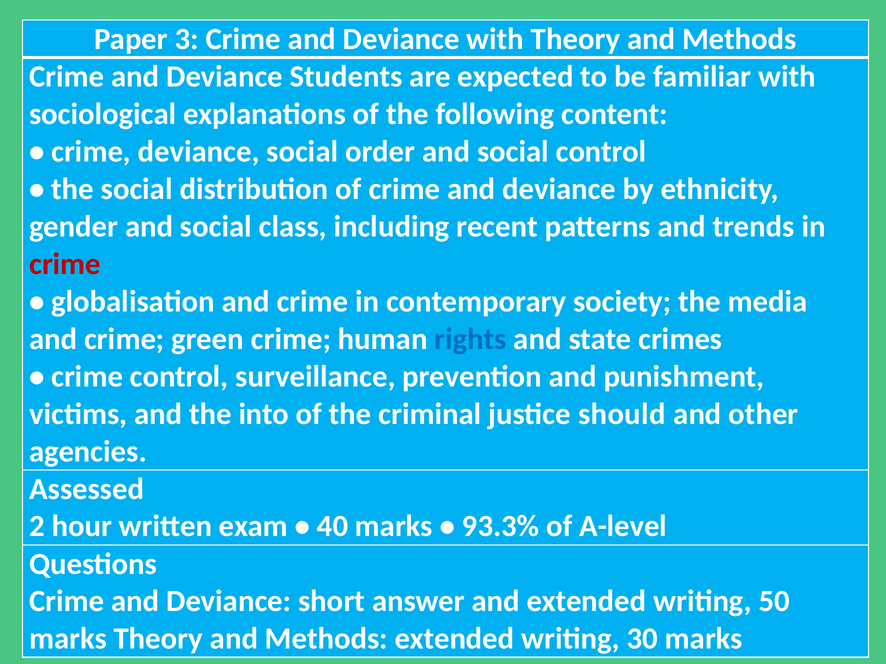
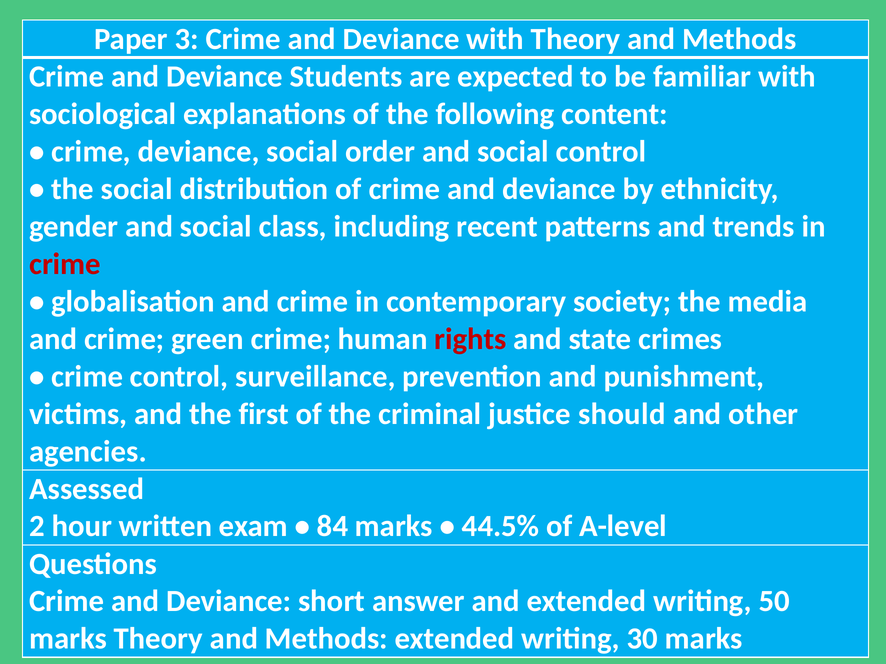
rights colour: blue -> red (470, 339)
into: into -> first (264, 414)
40: 40 -> 84 (333, 527)
93.3%: 93.3% -> 44.5% (501, 527)
